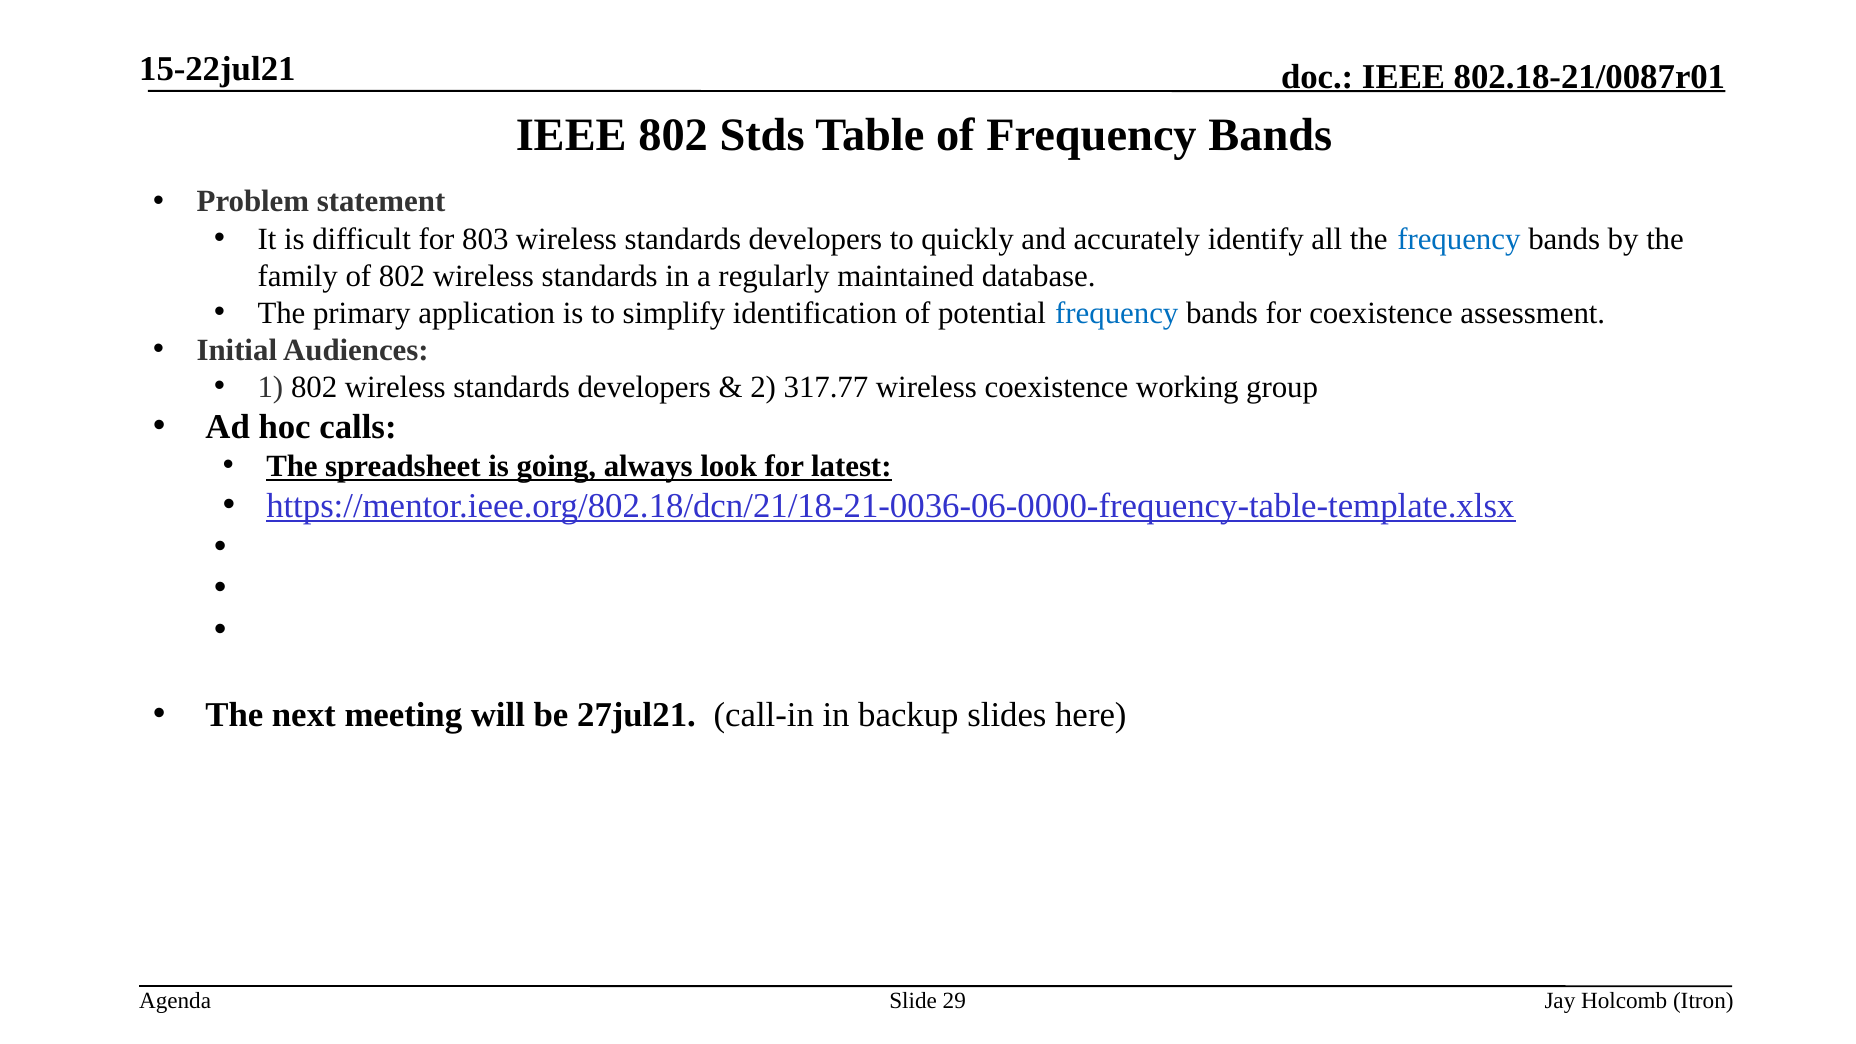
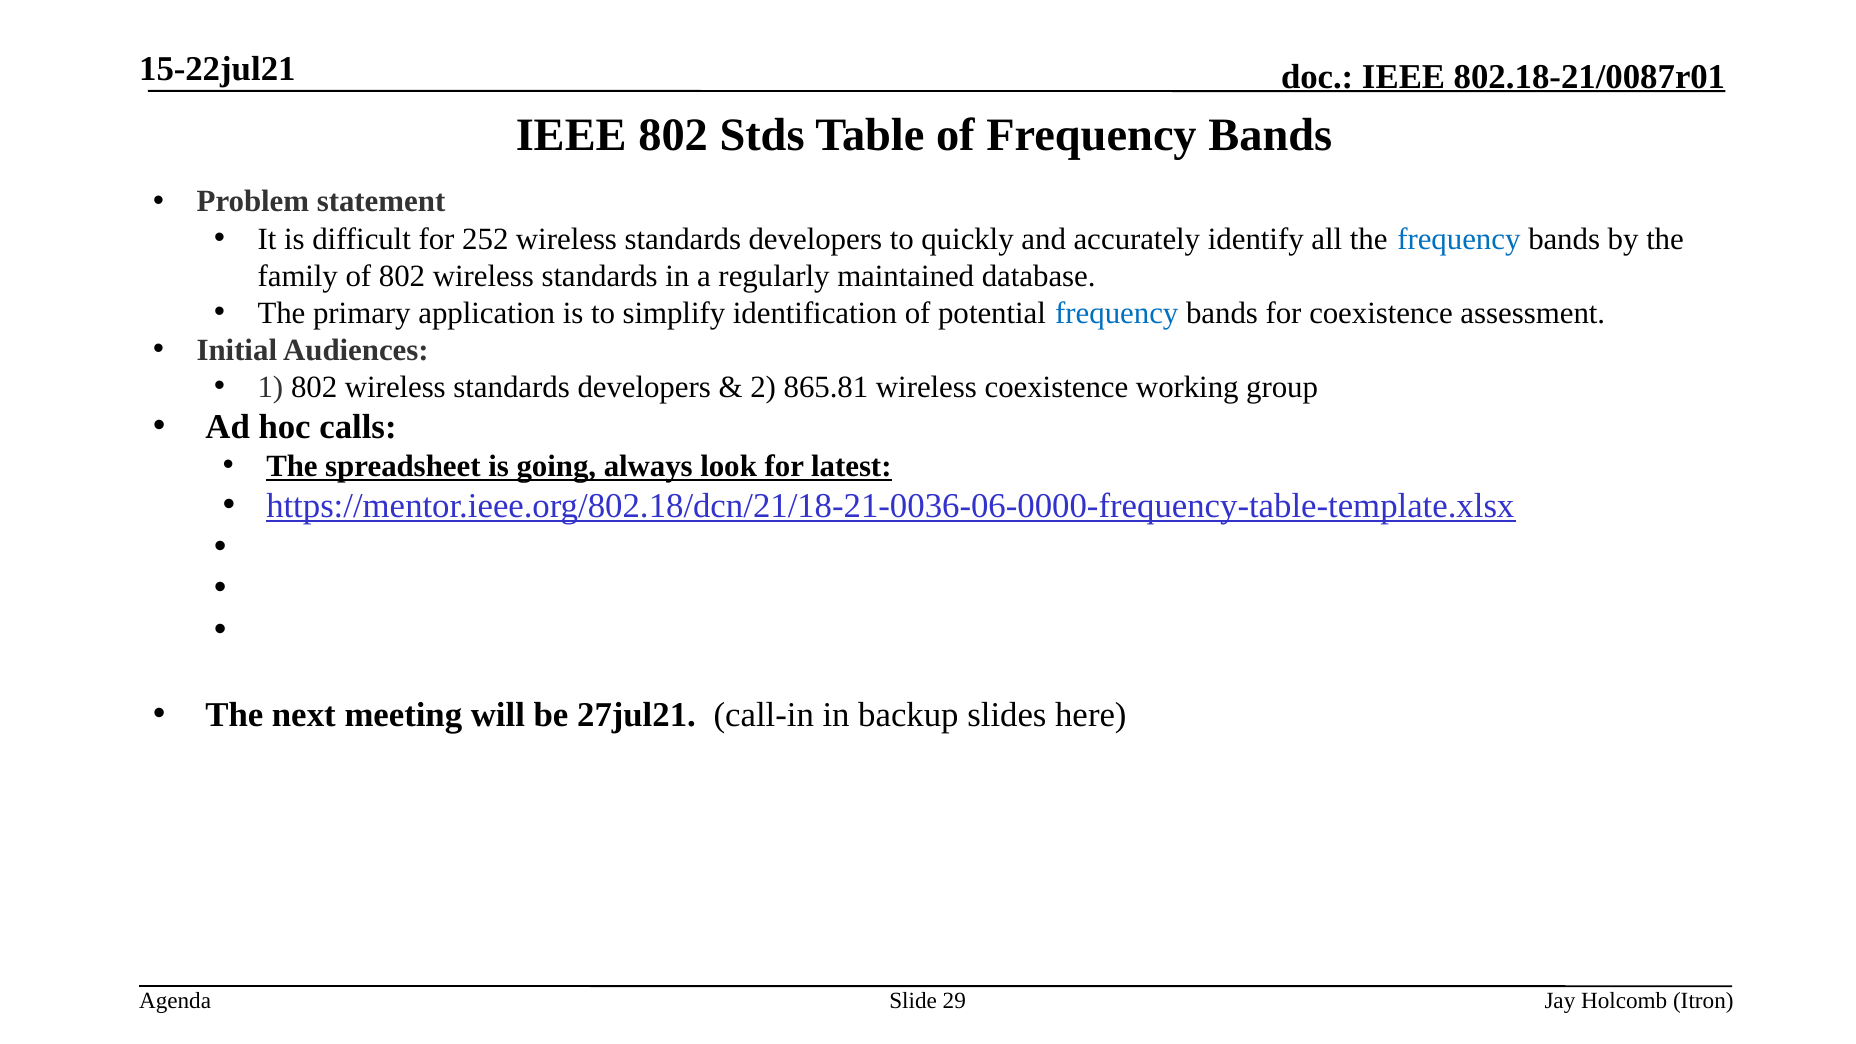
803: 803 -> 252 (485, 239)
317.77: 317.77 -> 865.81 (826, 387)
